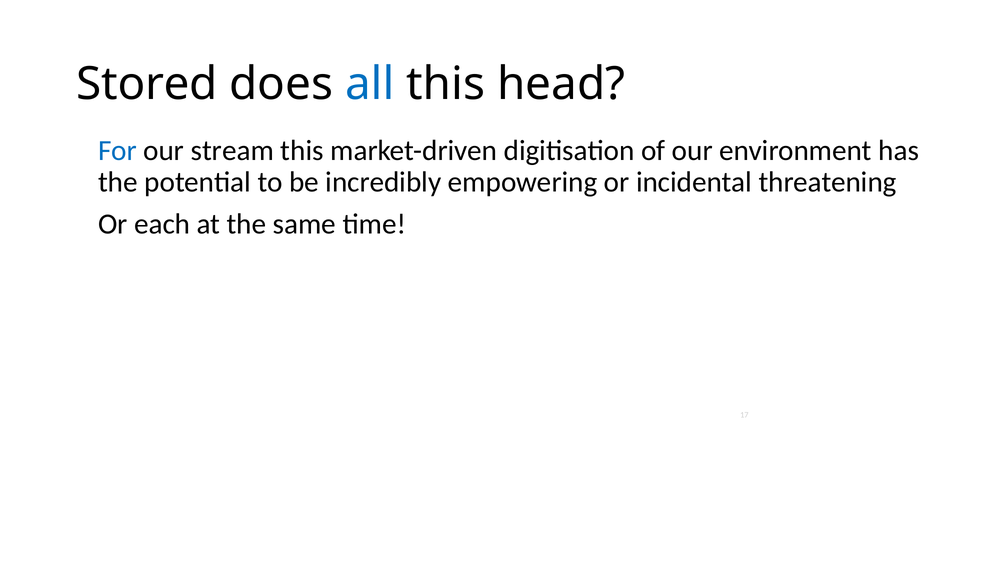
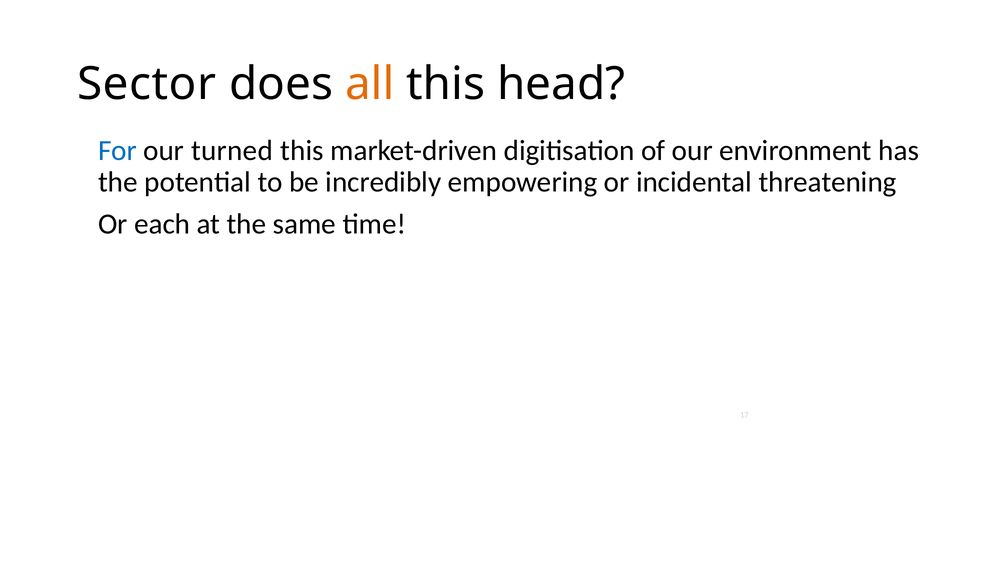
Stored: Stored -> Sector (147, 84)
all colour: blue -> orange (370, 84)
stream: stream -> turned (232, 151)
